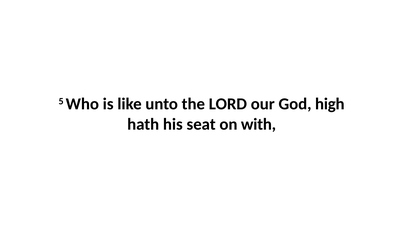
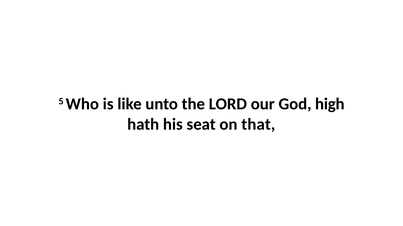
with: with -> that (258, 125)
